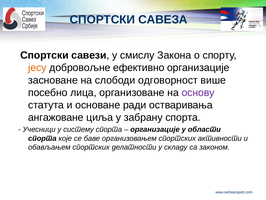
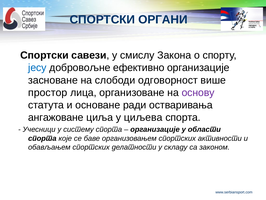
САВЕЗА: САВЕЗА -> ОРГАНИ (163, 19)
јесу colour: orange -> blue (37, 68)
посебно: посебно -> простор (48, 92)
забрану: забрану -> циљева (143, 117)
